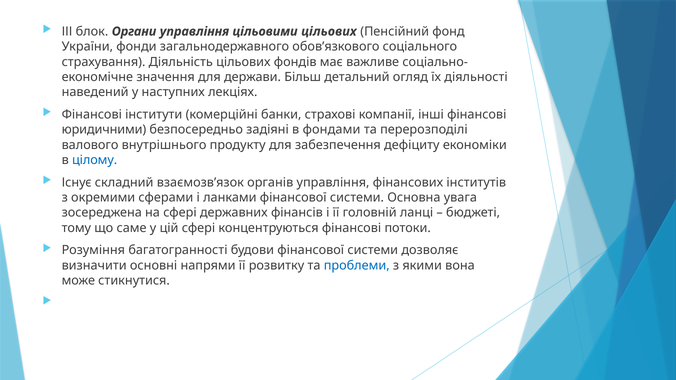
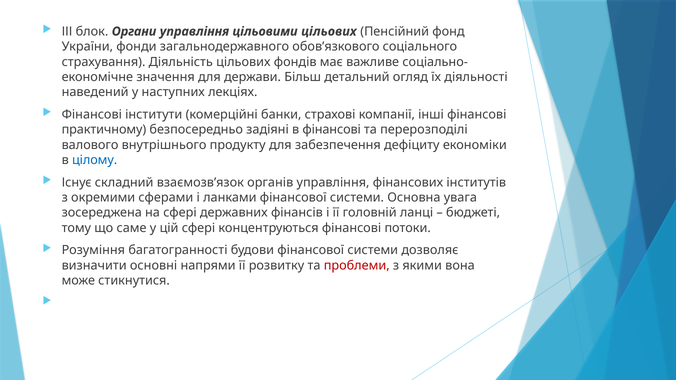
юридичними: юридичними -> практичному (104, 130)
в фондами: фондами -> фінансові (332, 130)
проблеми colour: blue -> red (357, 266)
